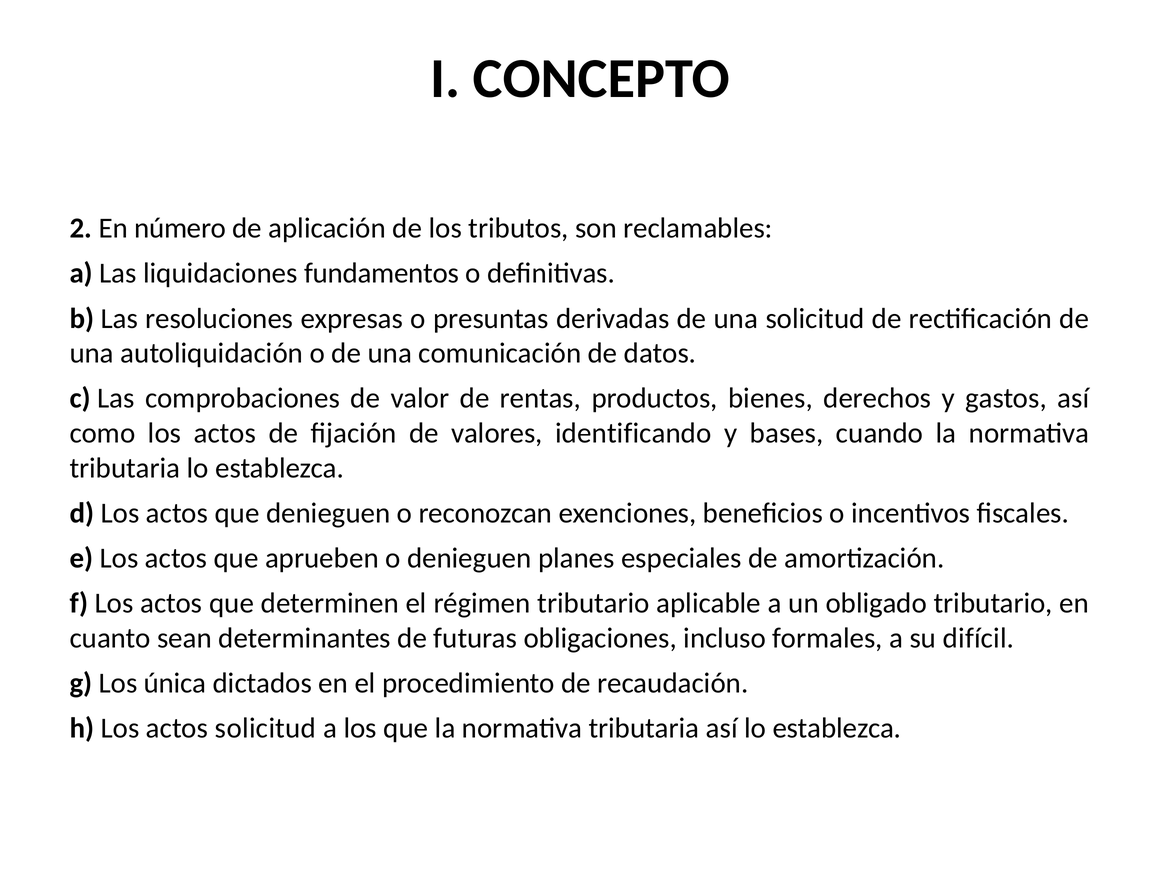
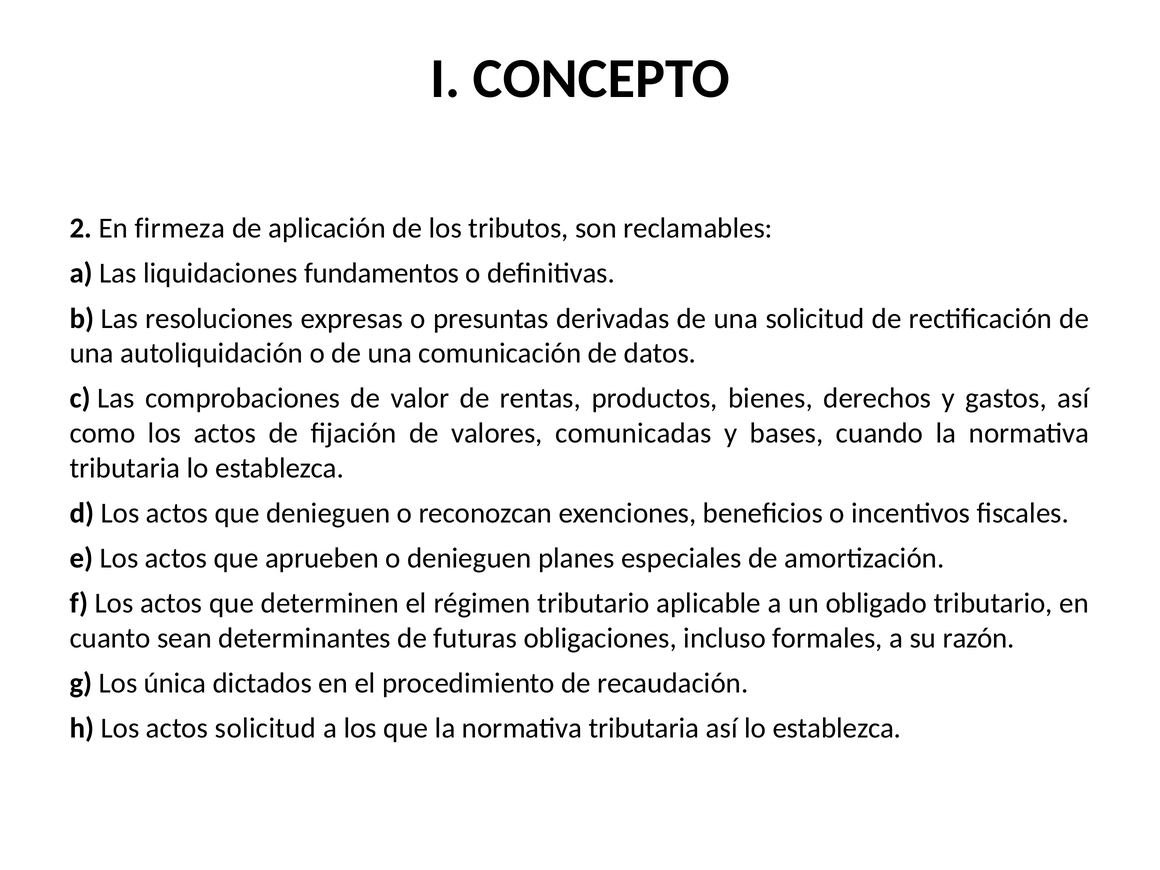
número: número -> firmeza (180, 228)
identificando: identificando -> comunicadas (633, 433)
difícil: difícil -> razón (979, 638)
